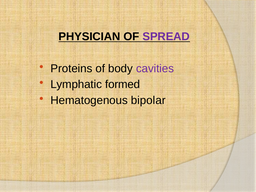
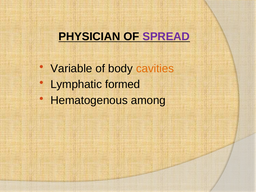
Proteins: Proteins -> Variable (71, 68)
cavities colour: purple -> orange (155, 68)
bipolar: bipolar -> among (148, 100)
